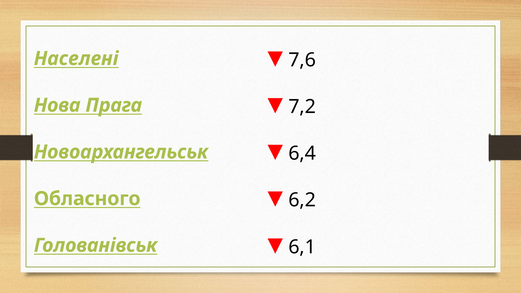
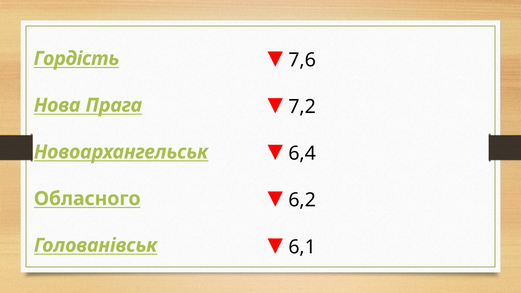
Населені: Населені -> Гордість (76, 59)
